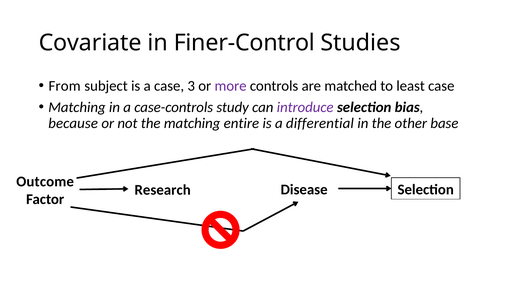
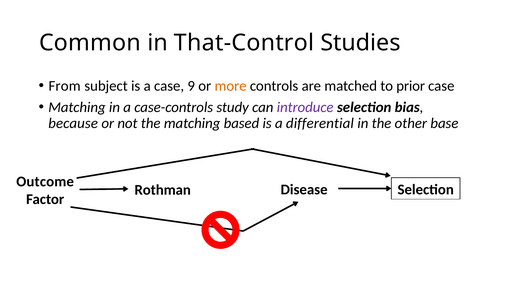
Covariate: Covariate -> Common (90, 43)
Finer-Control: Finer-Control -> That-Control (244, 43)
3: 3 -> 9 (191, 86)
more colour: purple -> orange (231, 86)
least: least -> prior (411, 86)
entire: entire -> based (241, 123)
Research: Research -> Rothman (163, 190)
